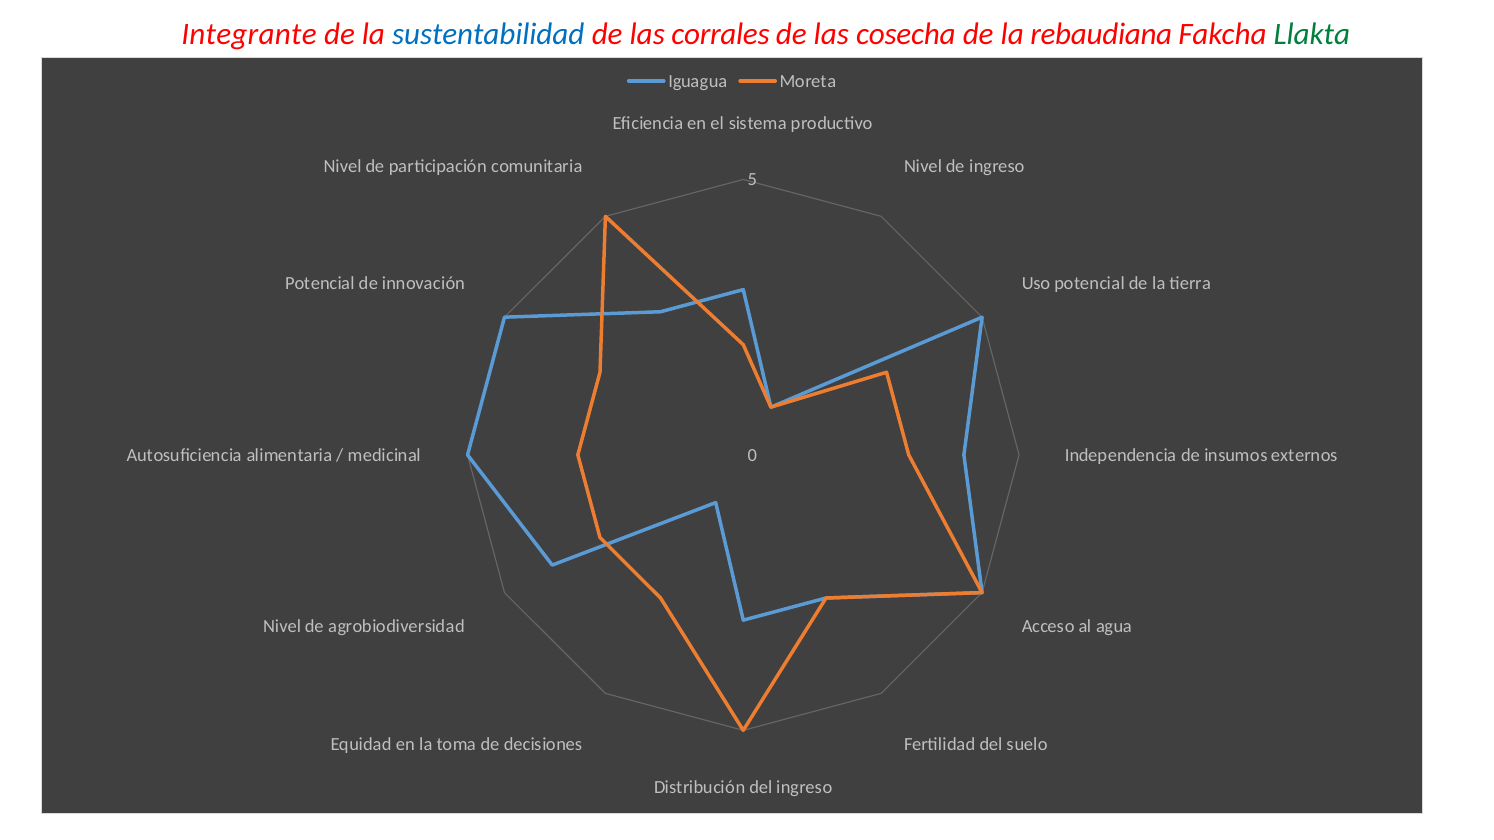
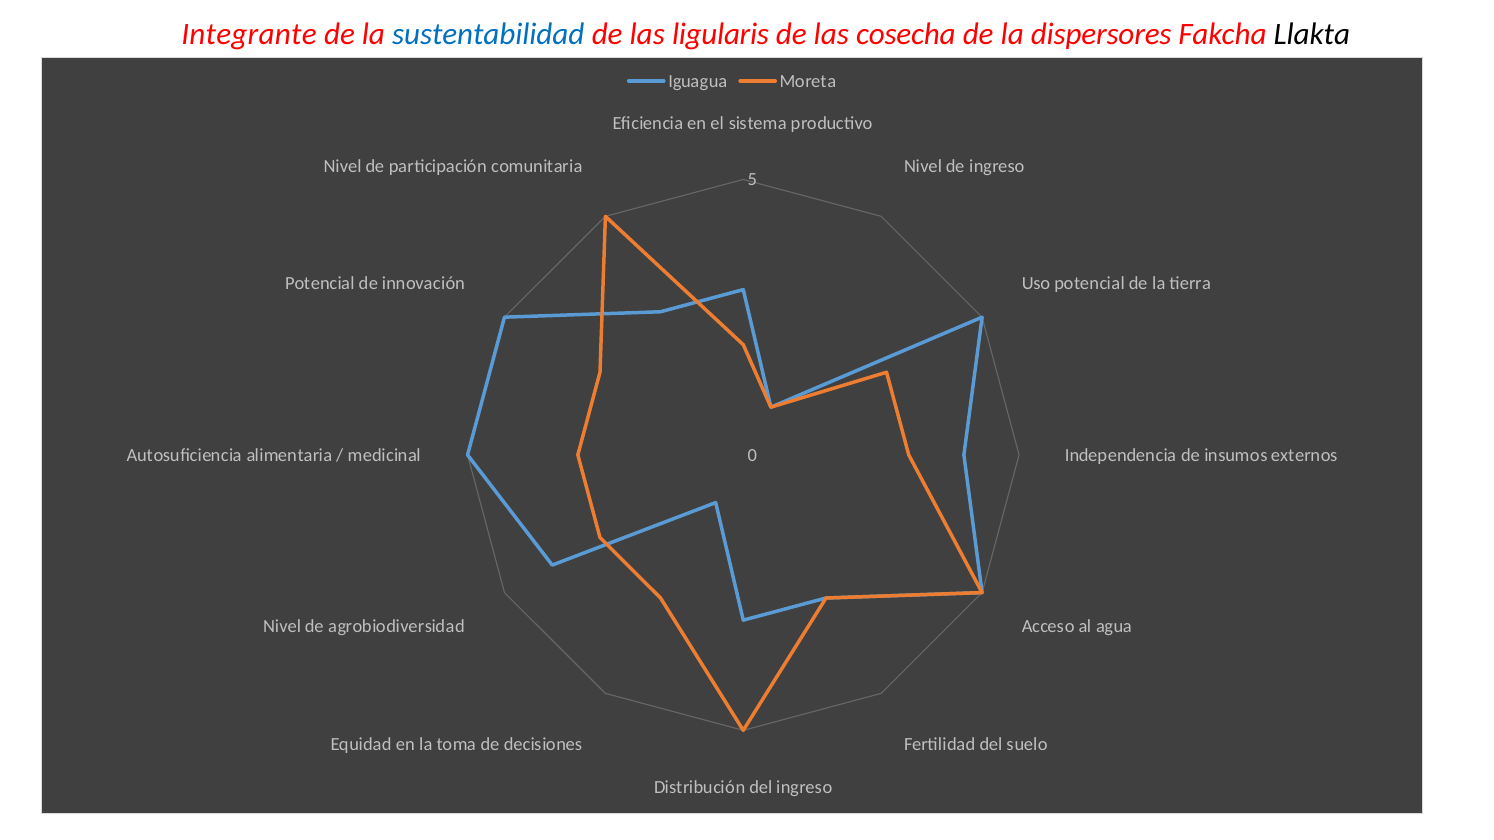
corrales: corrales -> ligularis (721, 34)
rebaudiana: rebaudiana -> dispersores (1101, 34)
Llakta colour: green -> black (1312, 34)
